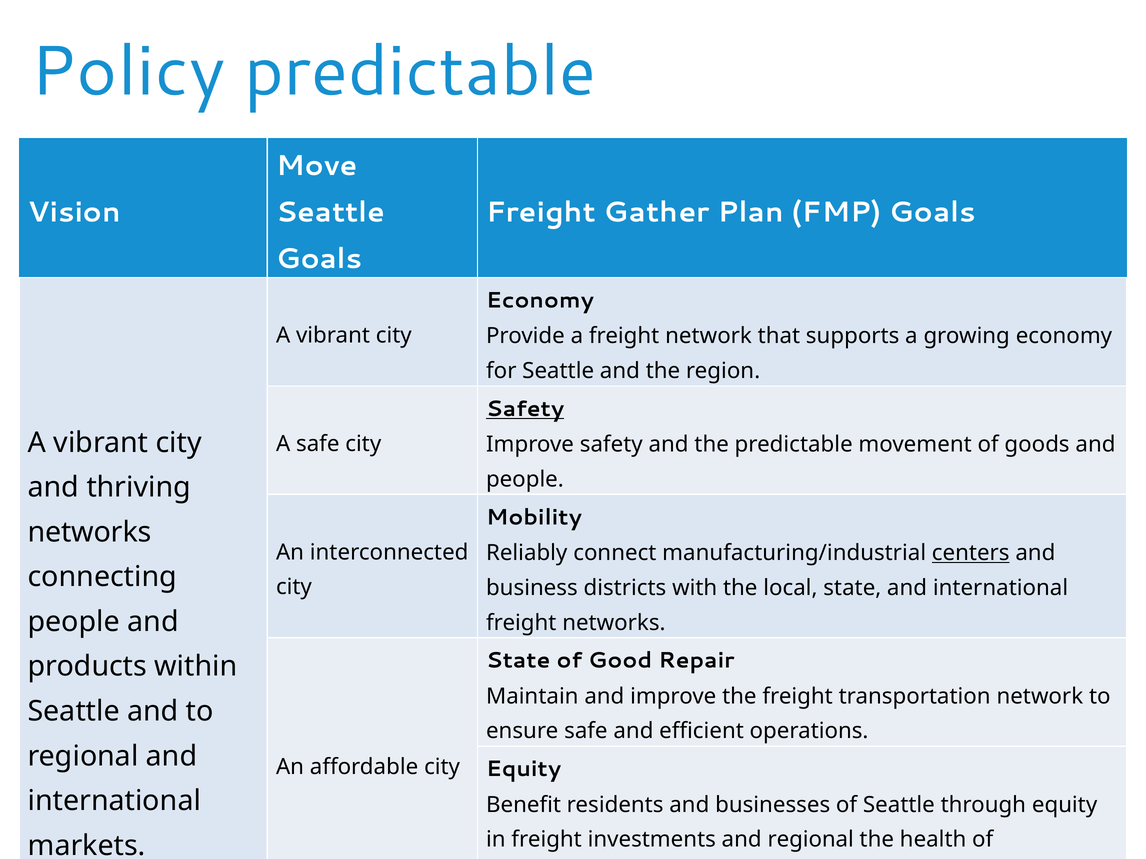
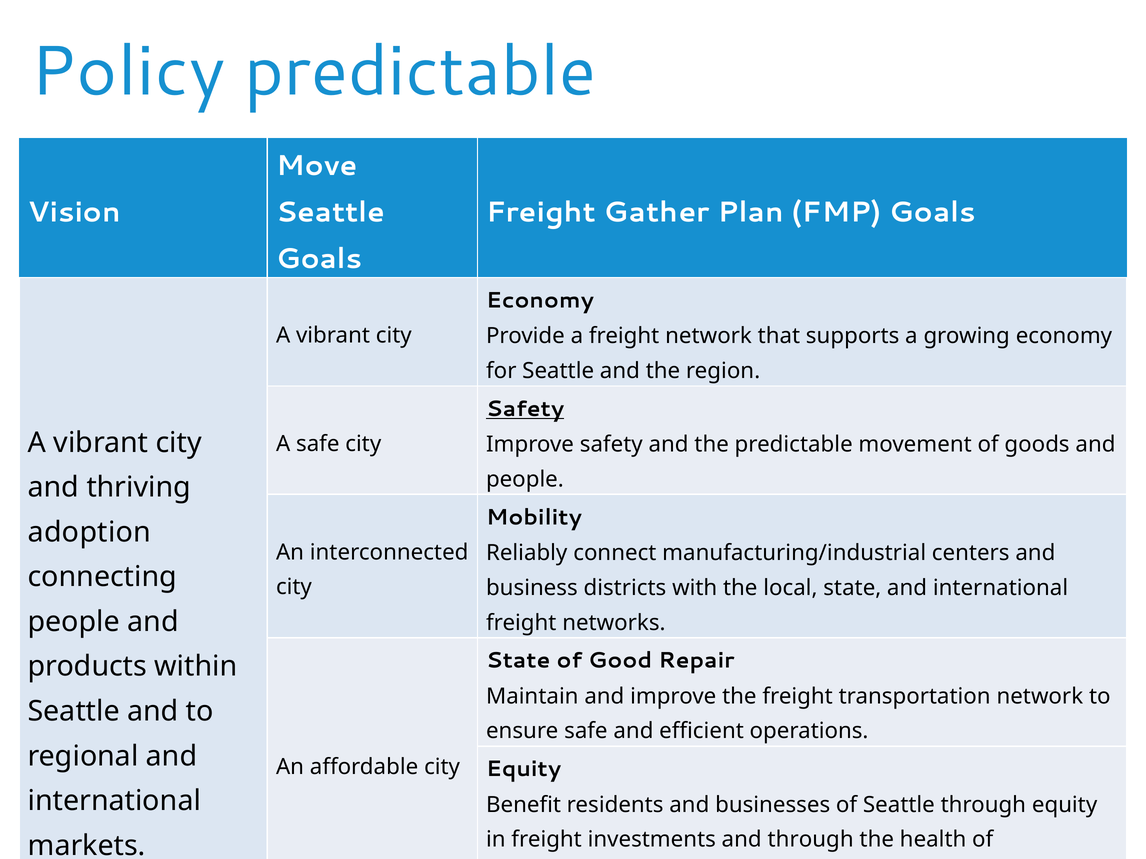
networks: networks -> adoption (89, 533)
centers underline: present -> none (971, 553)
and regional: regional -> through (811, 840)
